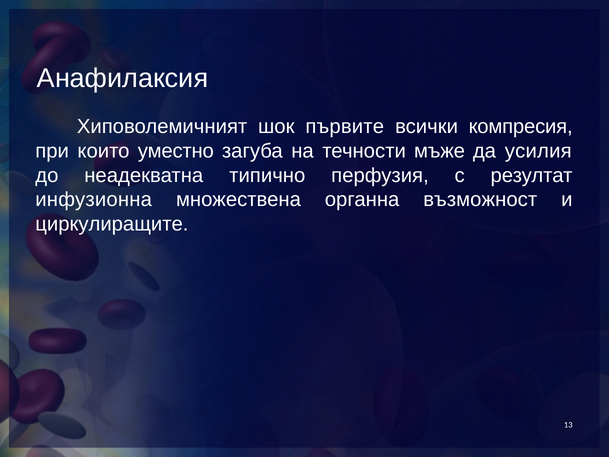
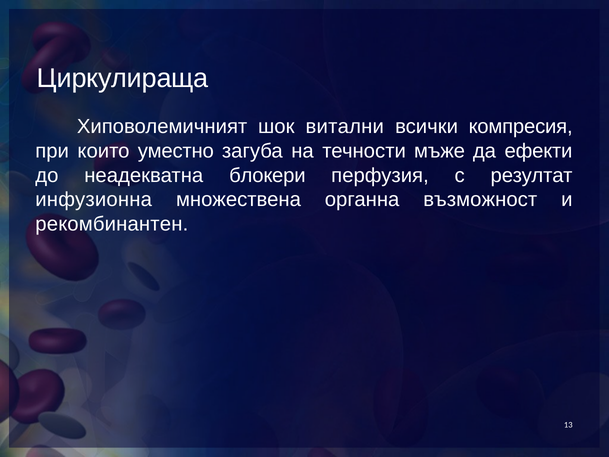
Анафилаксия: Анафилаксия -> Циркулираща (123, 78)
първите: първите -> витални (345, 127)
усилия: усилия -> ефекти (538, 151)
типично: типично -> блокери (267, 175)
циркулиращите: циркулиращите -> рекомбинантен (112, 224)
